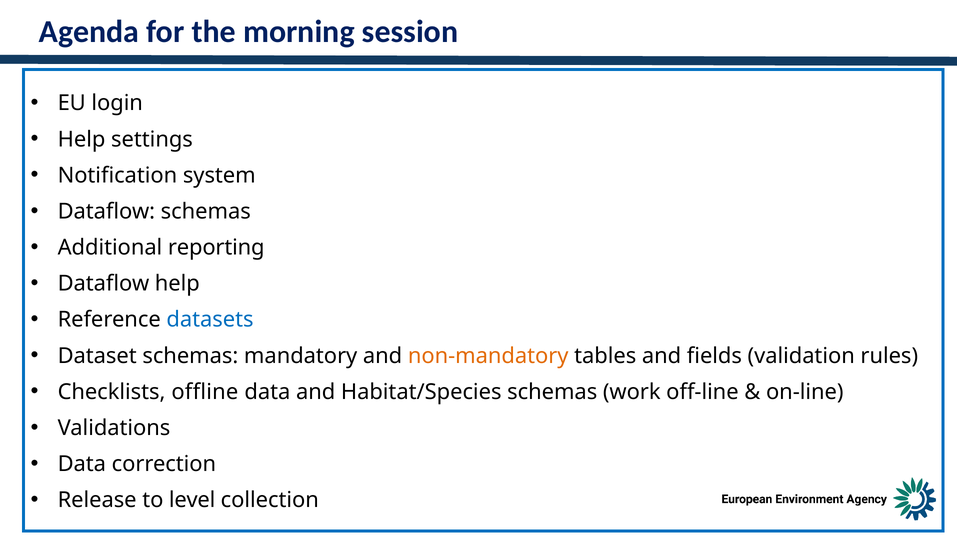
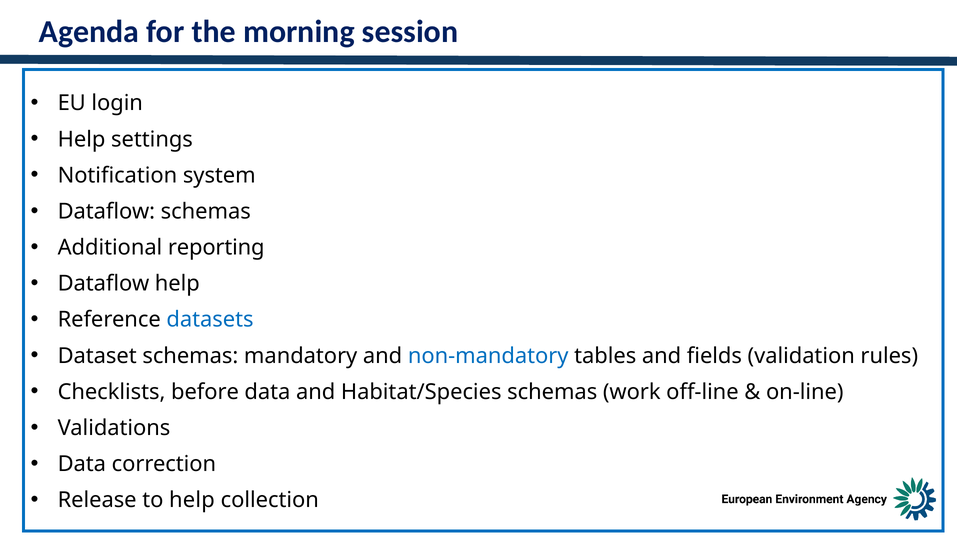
non-mandatory colour: orange -> blue (488, 356)
offline: offline -> before (205, 392)
to level: level -> help (192, 500)
